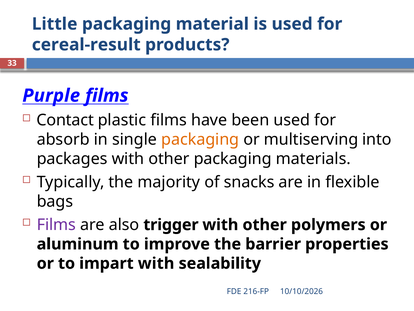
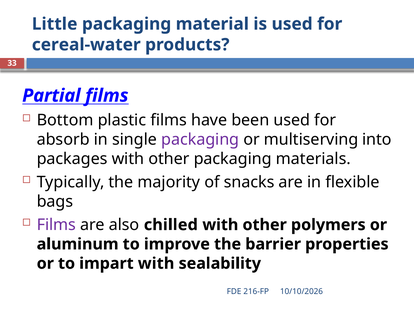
cereal-result: cereal-result -> cereal-water (86, 45)
Purple: Purple -> Partial (51, 95)
Contact: Contact -> Bottom (65, 120)
packaging colour: orange -> purple (200, 139)
trigger: trigger -> chilled (171, 224)
